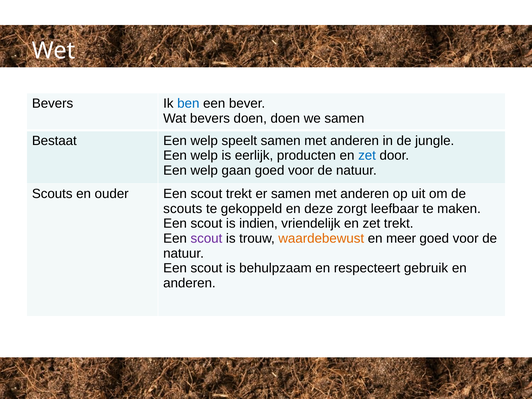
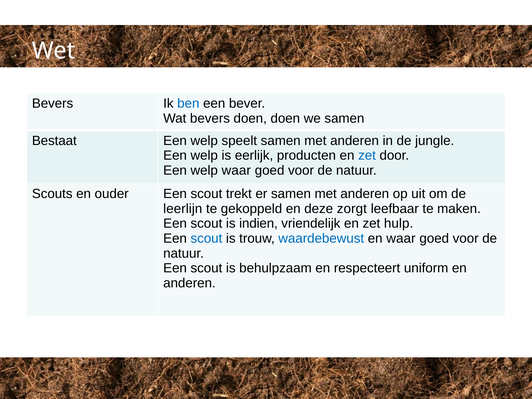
welp gaan: gaan -> waar (236, 170)
scouts: scouts -> leerlijn (183, 209)
zet trekt: trekt -> hulp (399, 224)
scout colour: purple -> blue (206, 238)
waardebewust colour: orange -> blue (321, 238)
en meer: meer -> waar (401, 238)
gebruik: gebruik -> uniform (426, 268)
